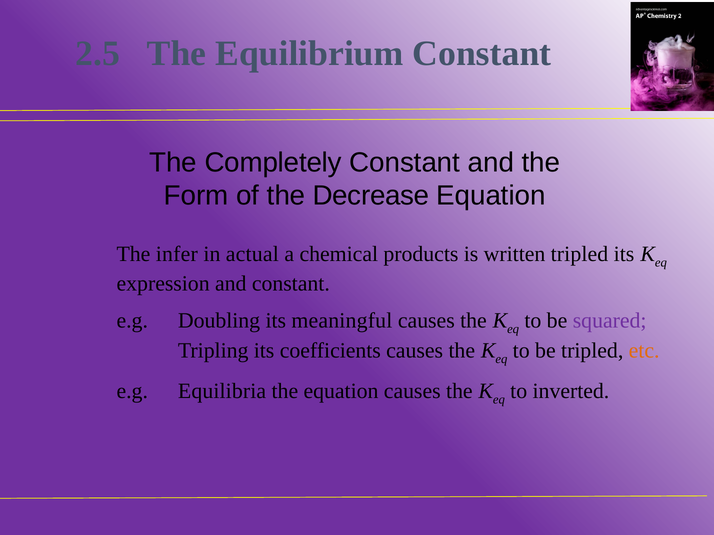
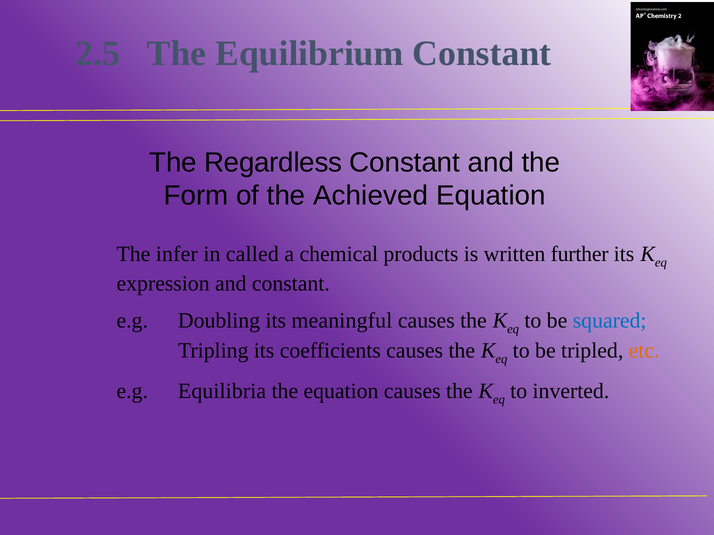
Completely: Completely -> Regardless (273, 163)
Decrease: Decrease -> Achieved (371, 196)
actual: actual -> called (252, 254)
written tripled: tripled -> further (580, 254)
squared colour: purple -> blue (610, 321)
